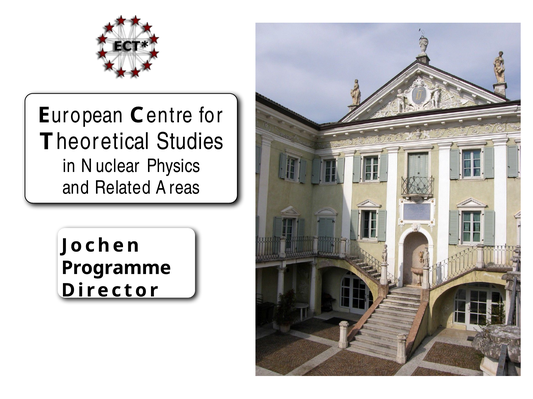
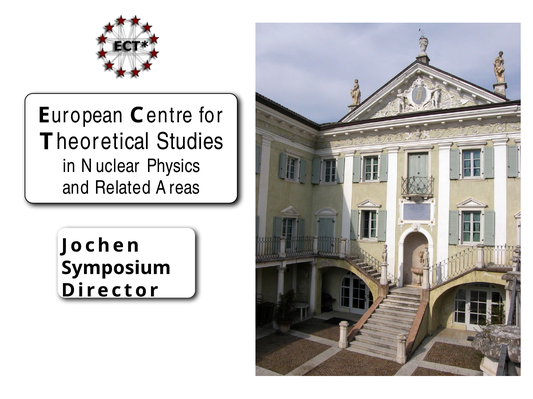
Programme: Programme -> Symposium (116, 268)
